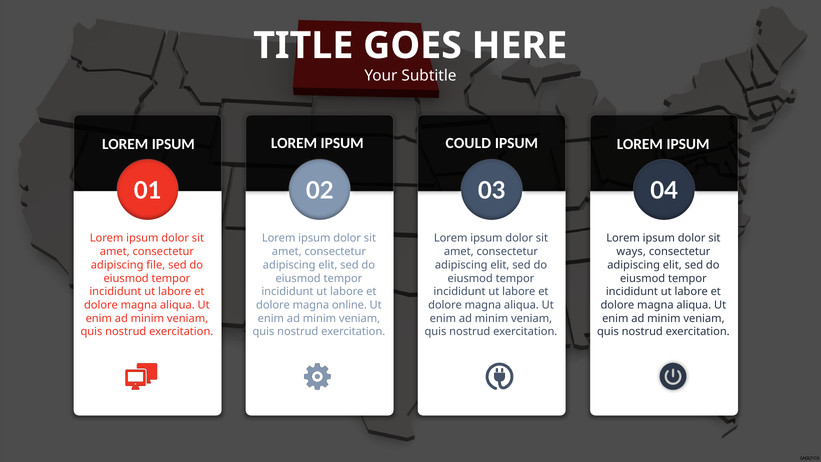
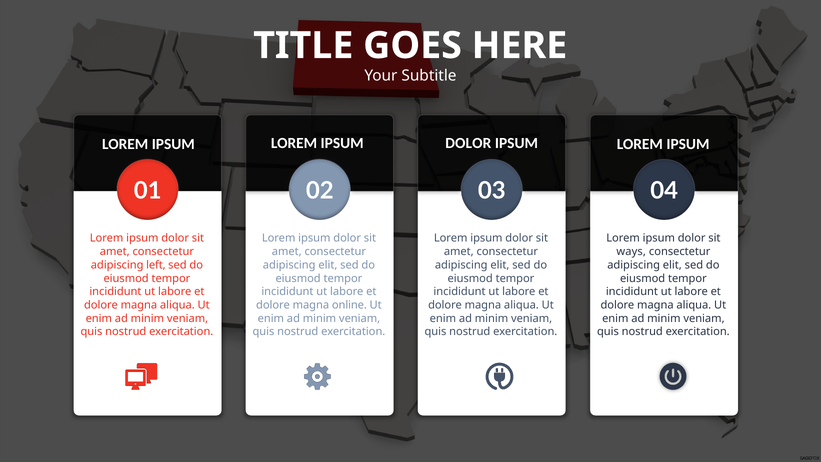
COULD: COULD -> DOLOR (468, 143)
file: file -> left (156, 265)
